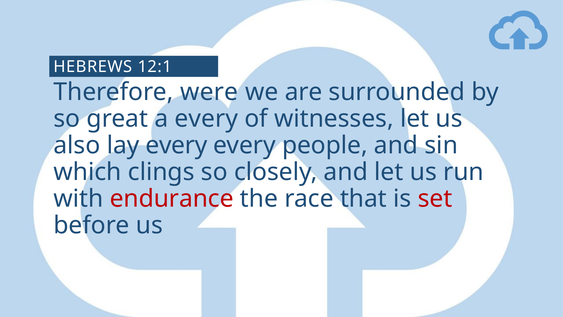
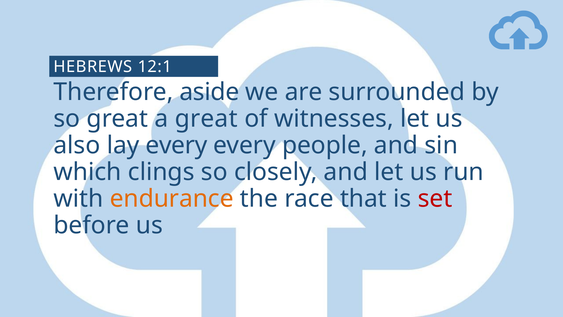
were: were -> aside (209, 92)
a every: every -> great (206, 119)
endurance colour: red -> orange (172, 198)
